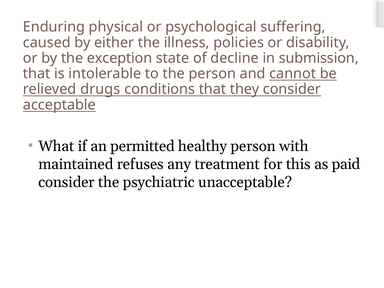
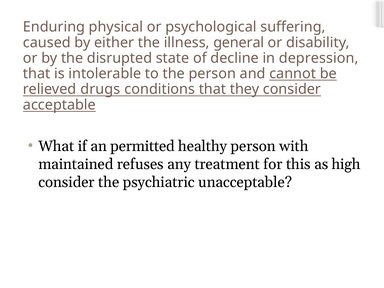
policies: policies -> general (239, 43)
exception: exception -> disrupted (120, 58)
submission: submission -> depression (319, 58)
paid: paid -> high (346, 164)
